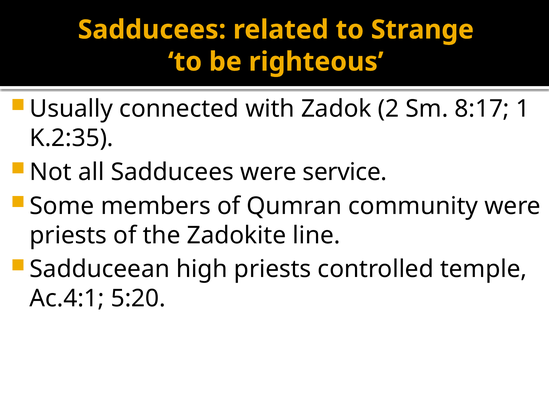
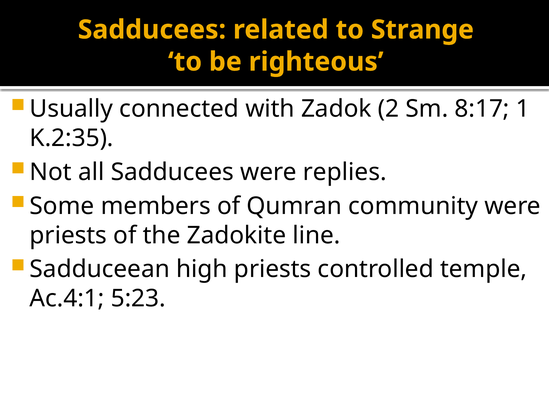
service: service -> replies (345, 172)
5:20: 5:20 -> 5:23 (138, 298)
